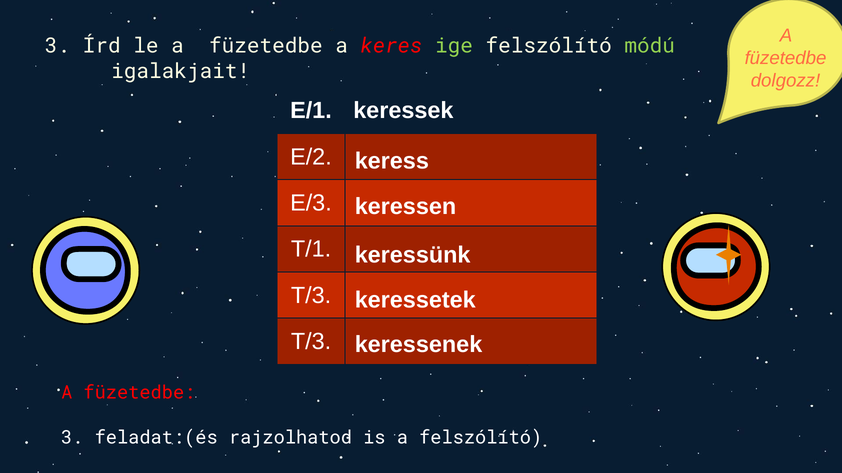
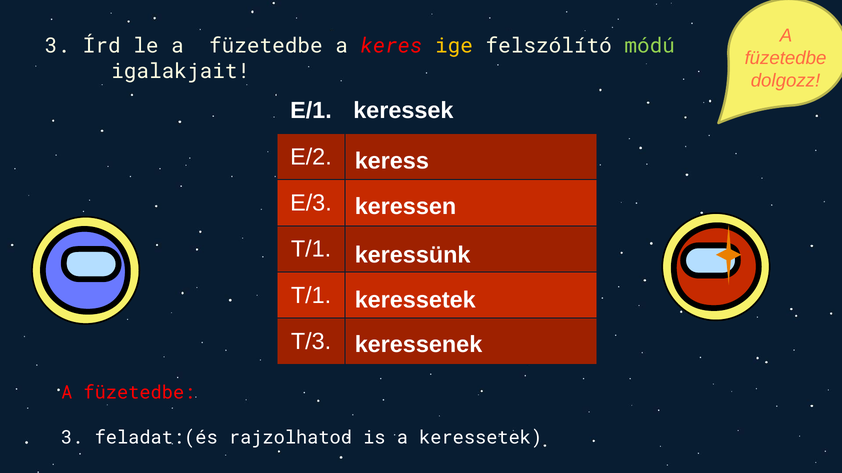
ige colour: light green -> yellow (454, 46)
T/3: T/3 -> T/1 (311, 296)
a felszólító: felszólító -> keressetek (481, 438)
